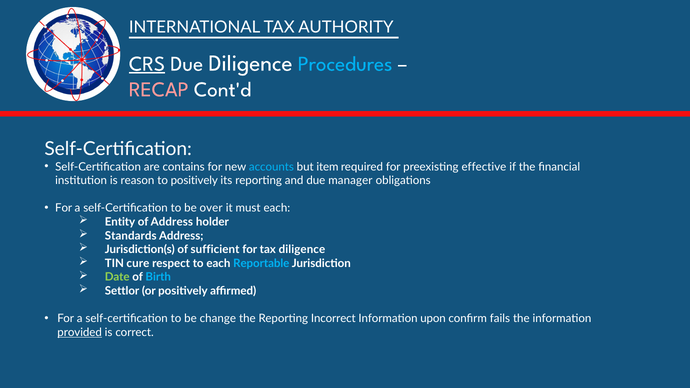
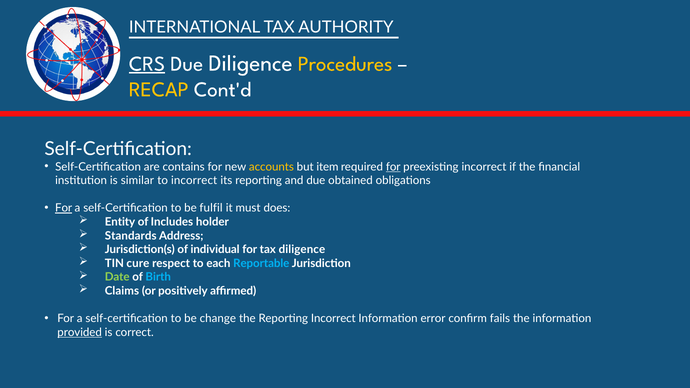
Procedures colour: light blue -> yellow (345, 64)
RECAP colour: pink -> yellow (159, 89)
accounts colour: light blue -> yellow (271, 167)
for underline: none -> present (393, 167)
preexisting effective: effective -> incorrect (484, 167)
reason: reason -> similar (137, 181)
to positively: positively -> incorrect (194, 181)
manager: manager -> obtained (350, 181)
For underline: none -> present (64, 208)
over: over -> fulfil (211, 208)
must each: each -> does (277, 208)
of Address: Address -> Includes (172, 222)
sufficient: sufficient -> individual (215, 250)
Settlor: Settlor -> Claims (122, 291)
upon: upon -> error (433, 319)
